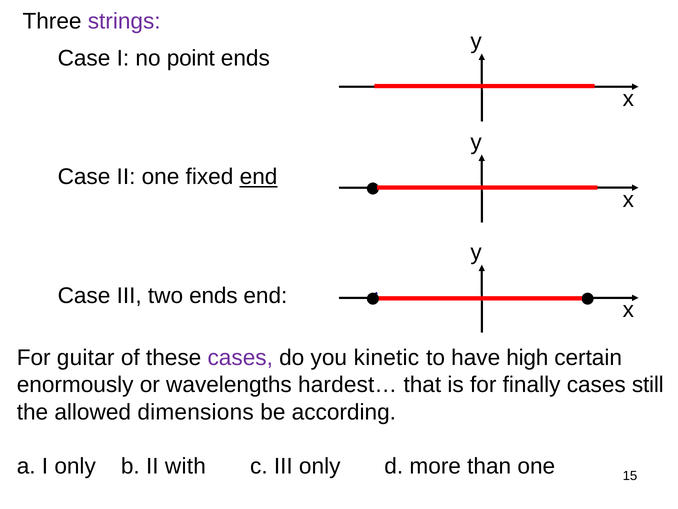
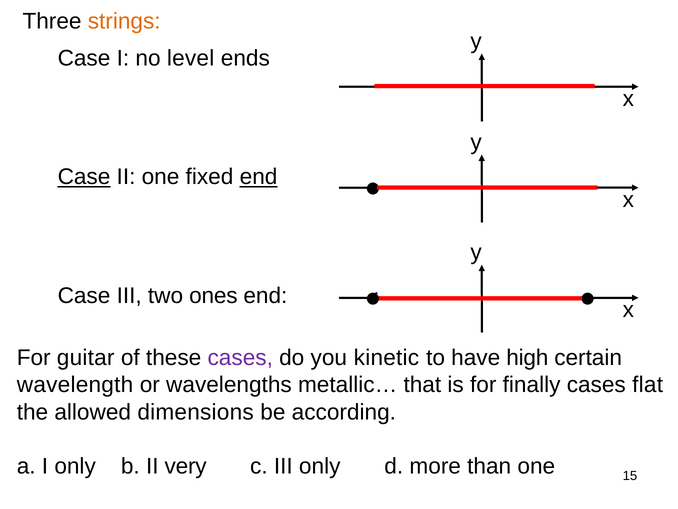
strings colour: purple -> orange (124, 21)
point: point -> level (191, 58)
Case underline: none -> present (84, 177)
two ends: ends -> ones (213, 295)
enormously: enormously -> wavelength (75, 385)
hardest…: hardest… -> metallic… (348, 385)
still: still -> flat (648, 385)
with: with -> very (186, 466)
